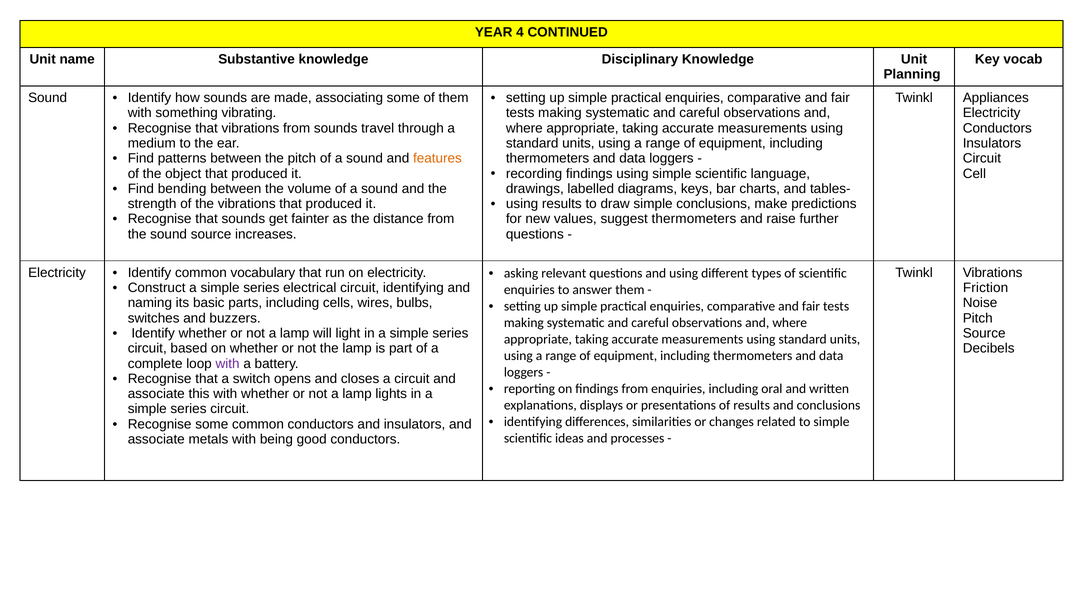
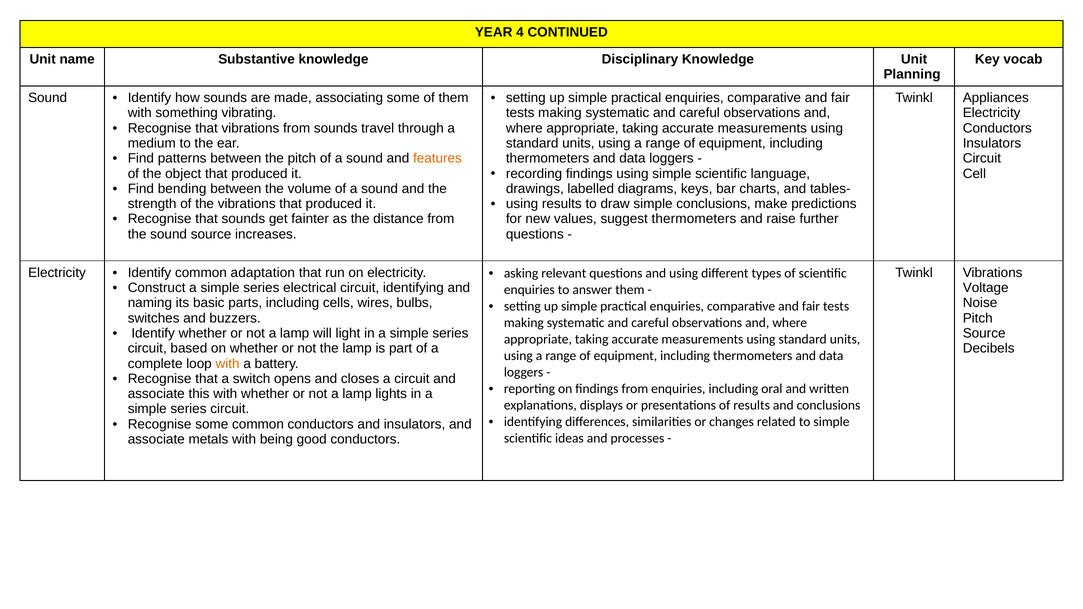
vocabulary: vocabulary -> adaptation (263, 273)
Friction: Friction -> Voltage (986, 288)
with colour: purple -> orange (228, 364)
